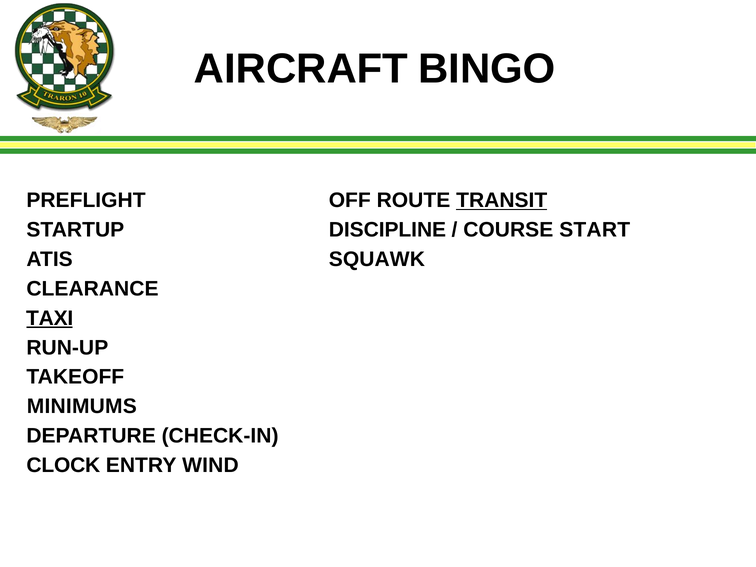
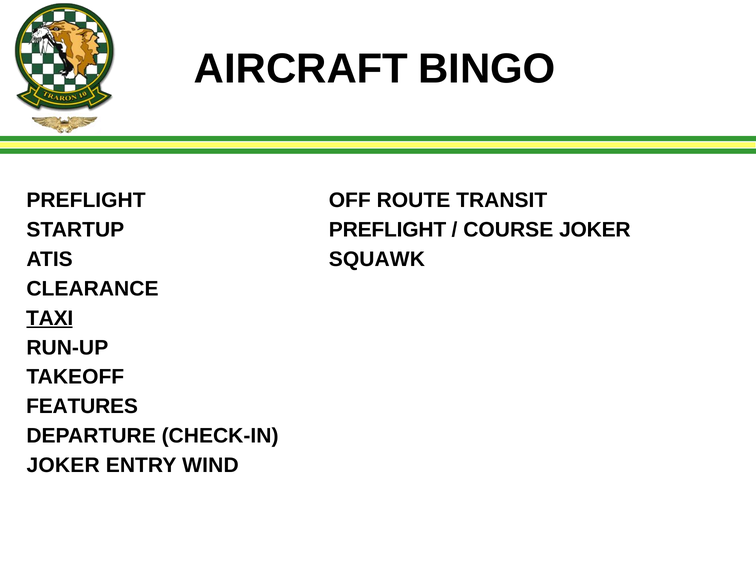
TRANSIT underline: present -> none (502, 201)
STARTUP DISCIPLINE: DISCIPLINE -> PREFLIGHT (388, 230)
COURSE START: START -> JOKER (595, 230)
MINIMUMS: MINIMUMS -> FEATURES (82, 406)
CLOCK: CLOCK -> JOKER (63, 465)
